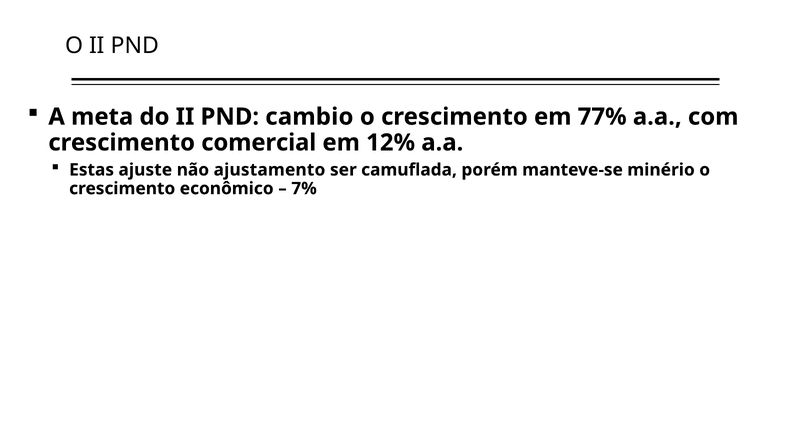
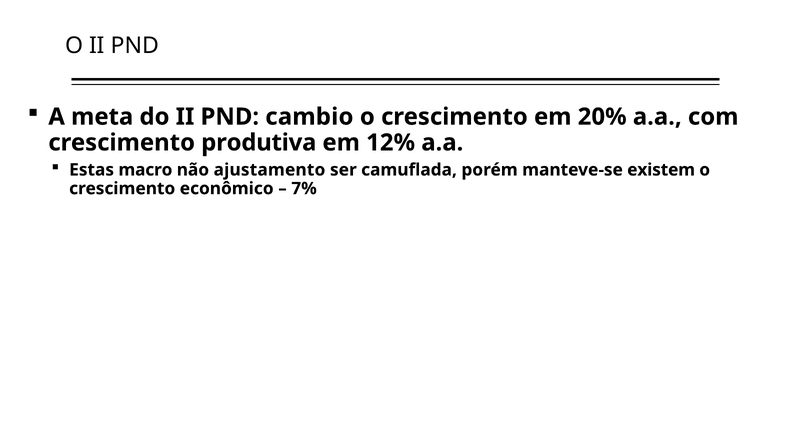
77%: 77% -> 20% (602, 117)
comercial: comercial -> produtiva (259, 143)
ajuste: ajuste -> macro (145, 170)
minério: minério -> existem (661, 170)
